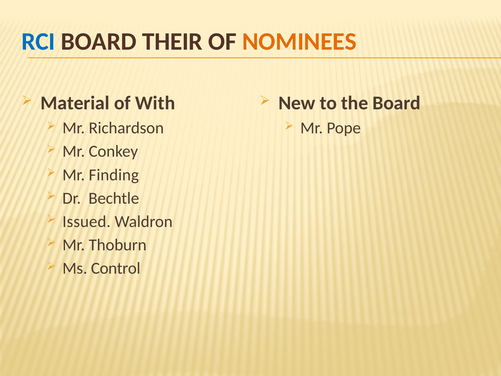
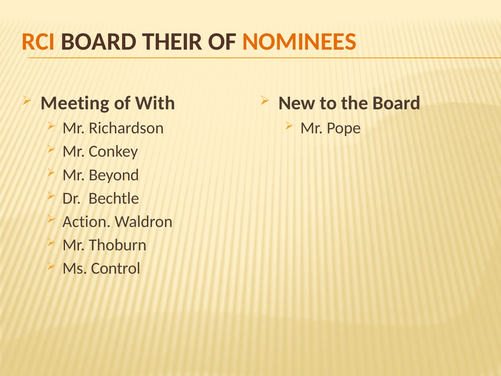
RCI colour: blue -> orange (38, 41)
Material: Material -> Meeting (75, 103)
Finding: Finding -> Beyond (114, 175)
Issued: Issued -> Action (87, 221)
